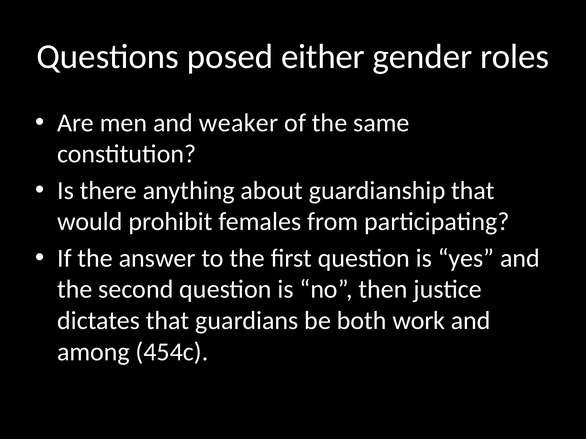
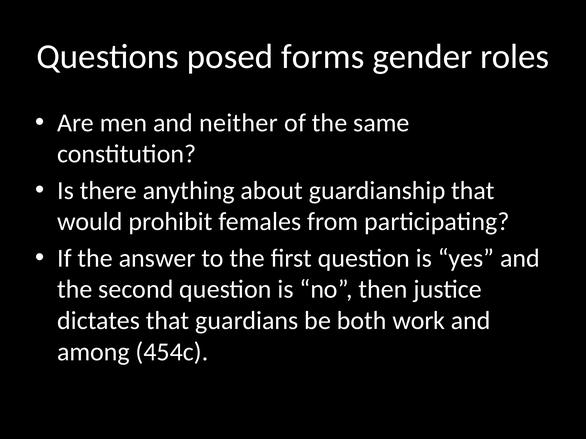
either: either -> forms (323, 57)
weaker: weaker -> neither (239, 123)
